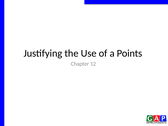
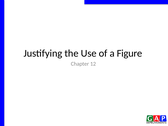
Points: Points -> Figure (129, 53)
